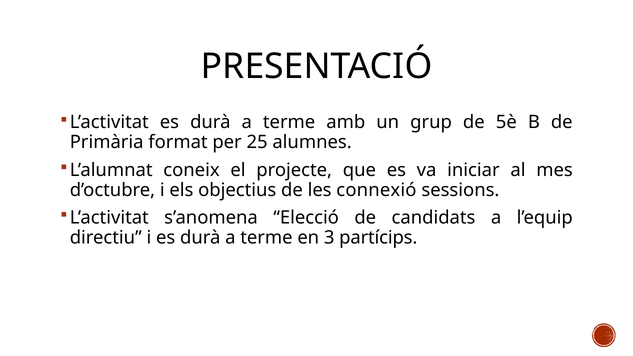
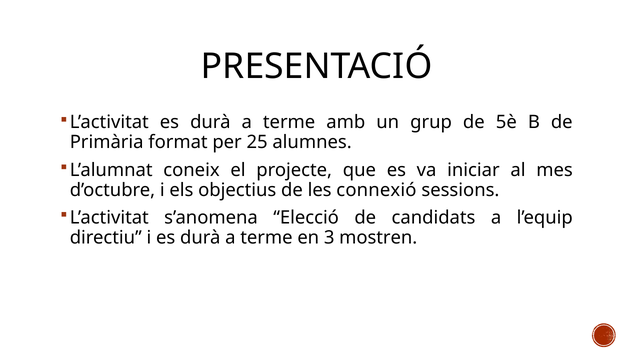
partícips: partícips -> mostren (378, 238)
